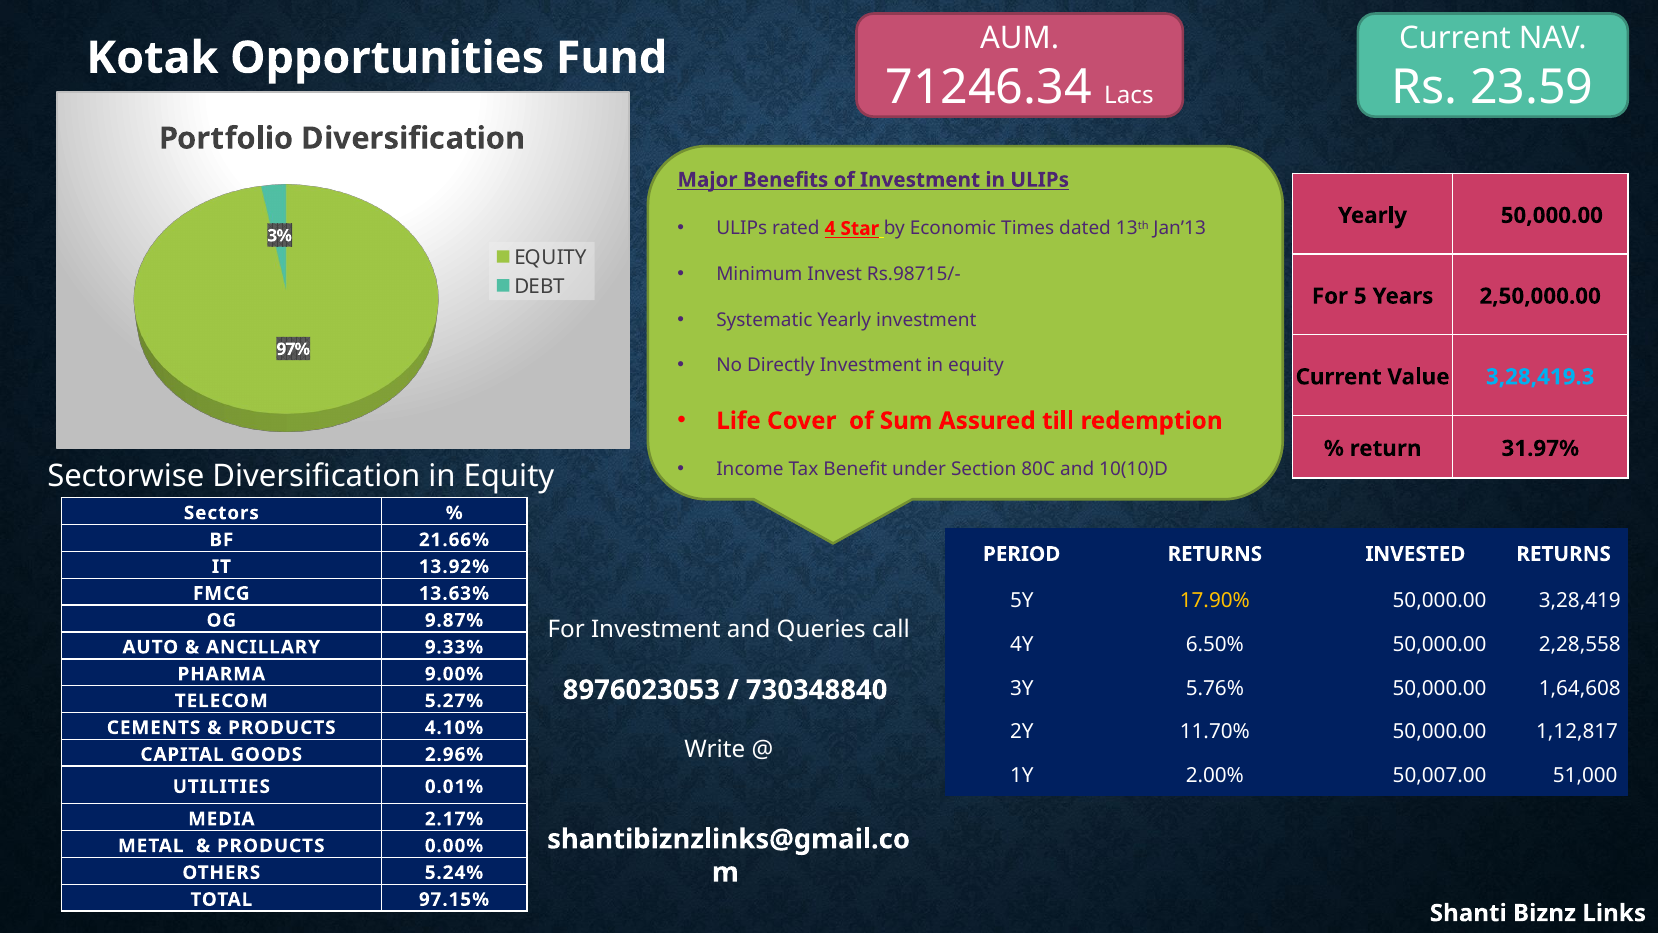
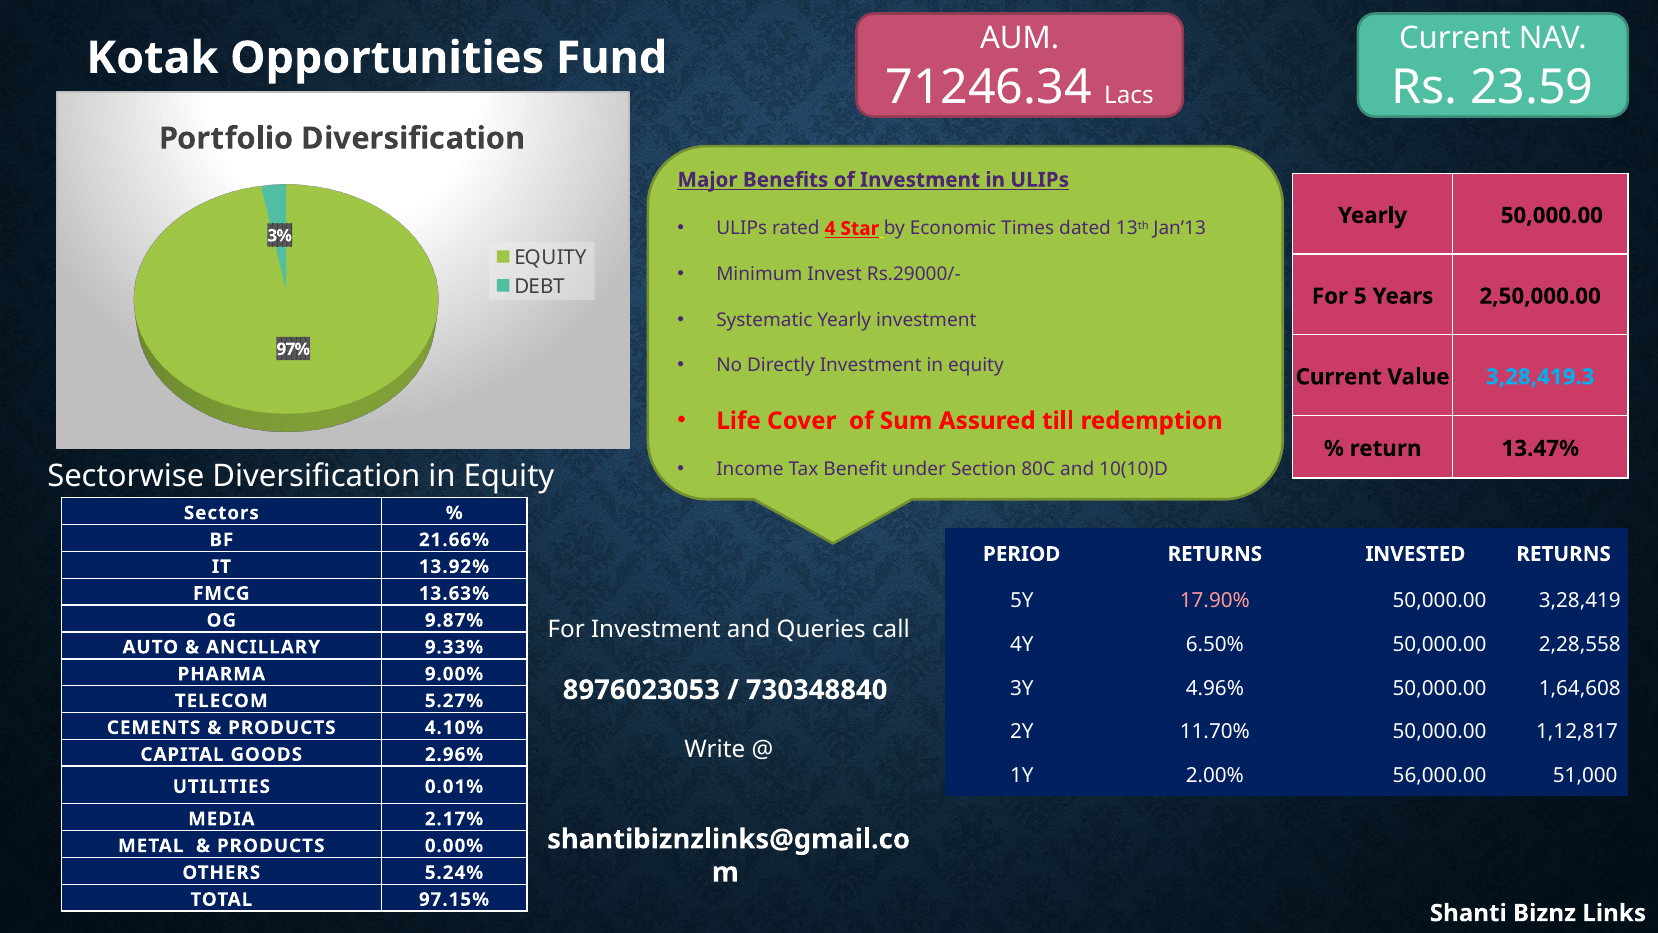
Rs.98715/-: Rs.98715/- -> Rs.29000/- (914, 274)
31.97%: 31.97% -> 13.47% (1540, 448)
17.90% colour: yellow -> pink (1215, 601)
5.76%: 5.76% -> 4.96% (1215, 688)
50,007.00: 50,007.00 -> 56,000.00 (1440, 775)
